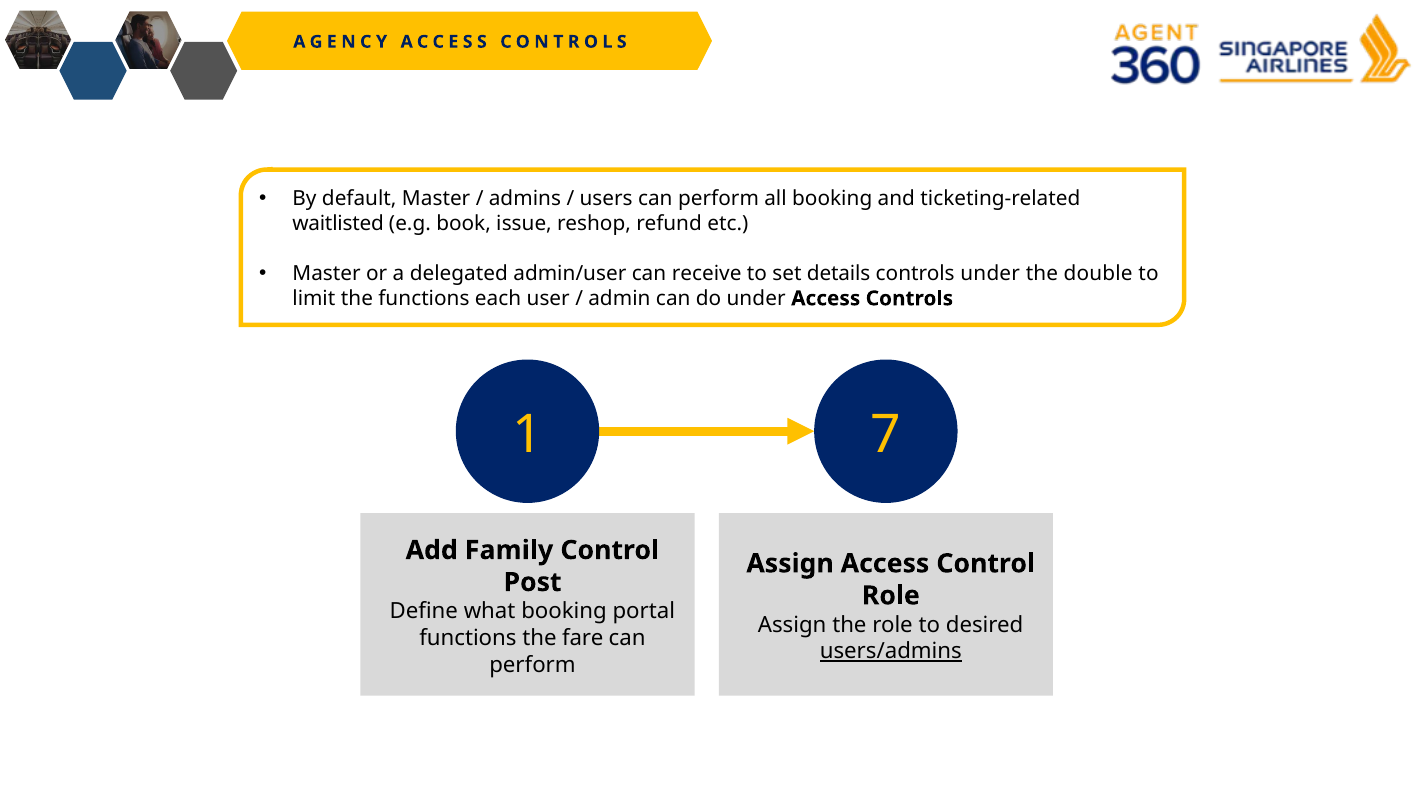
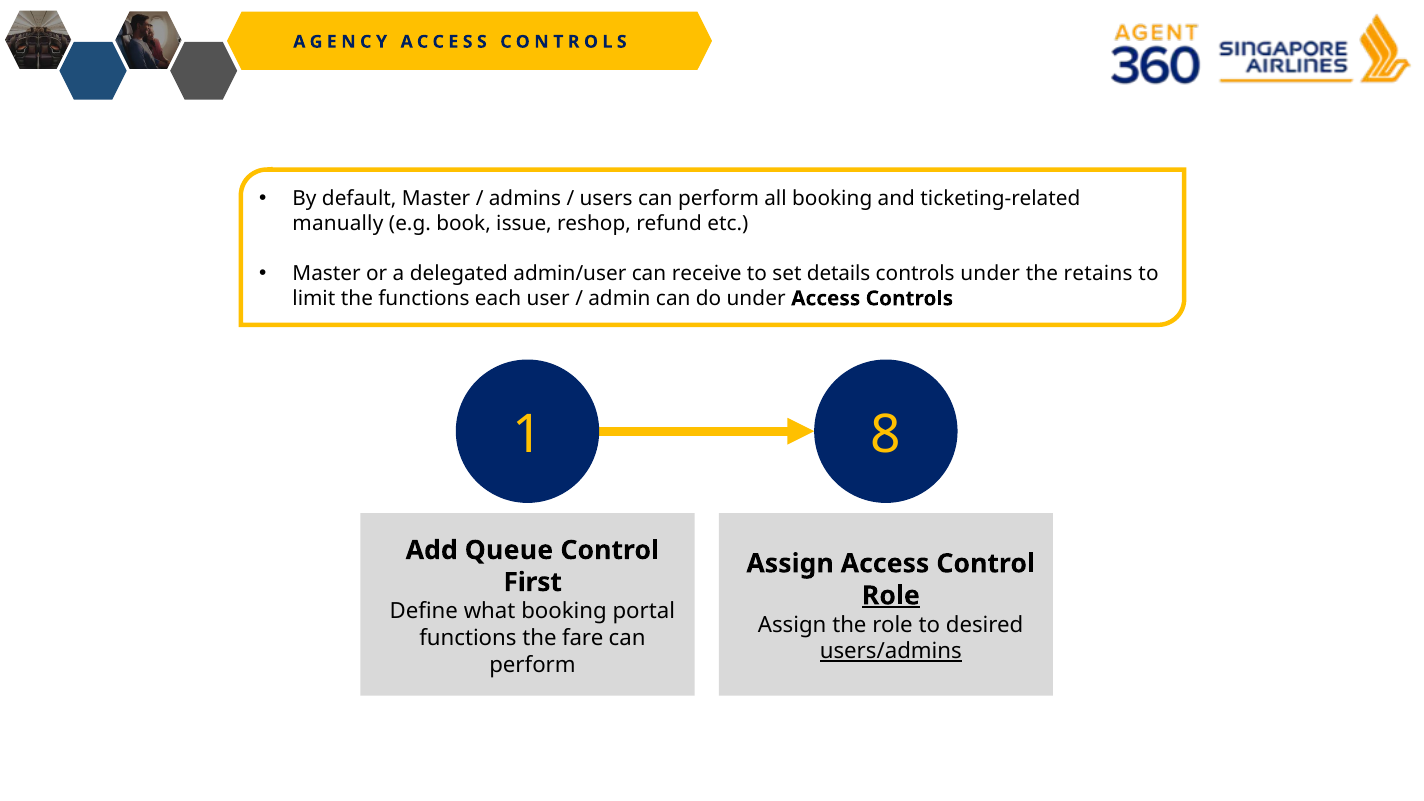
waitlisted: waitlisted -> manually (338, 224)
double: double -> retains (1098, 274)
7: 7 -> 8 (886, 435)
Family: Family -> Queue (509, 550)
Post: Post -> First (533, 582)
Role underline: none -> present (891, 596)
